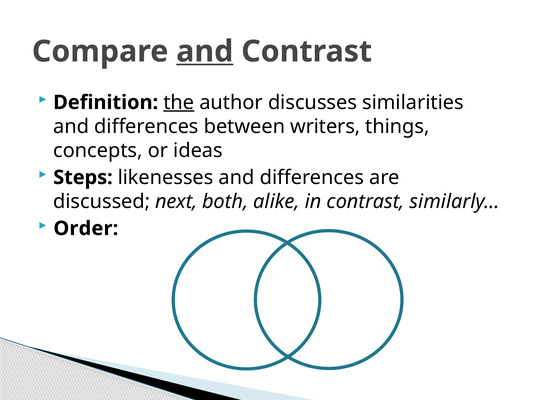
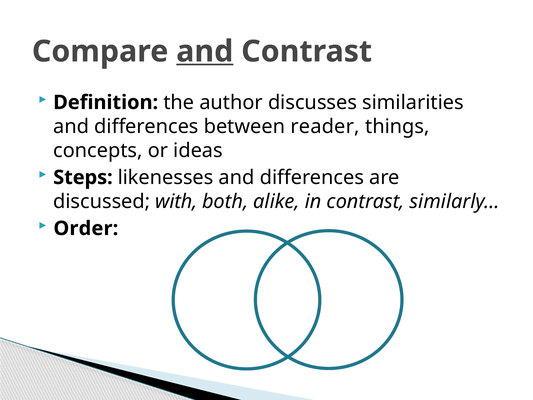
the underline: present -> none (179, 102)
writers: writers -> reader (325, 126)
next: next -> with (176, 201)
